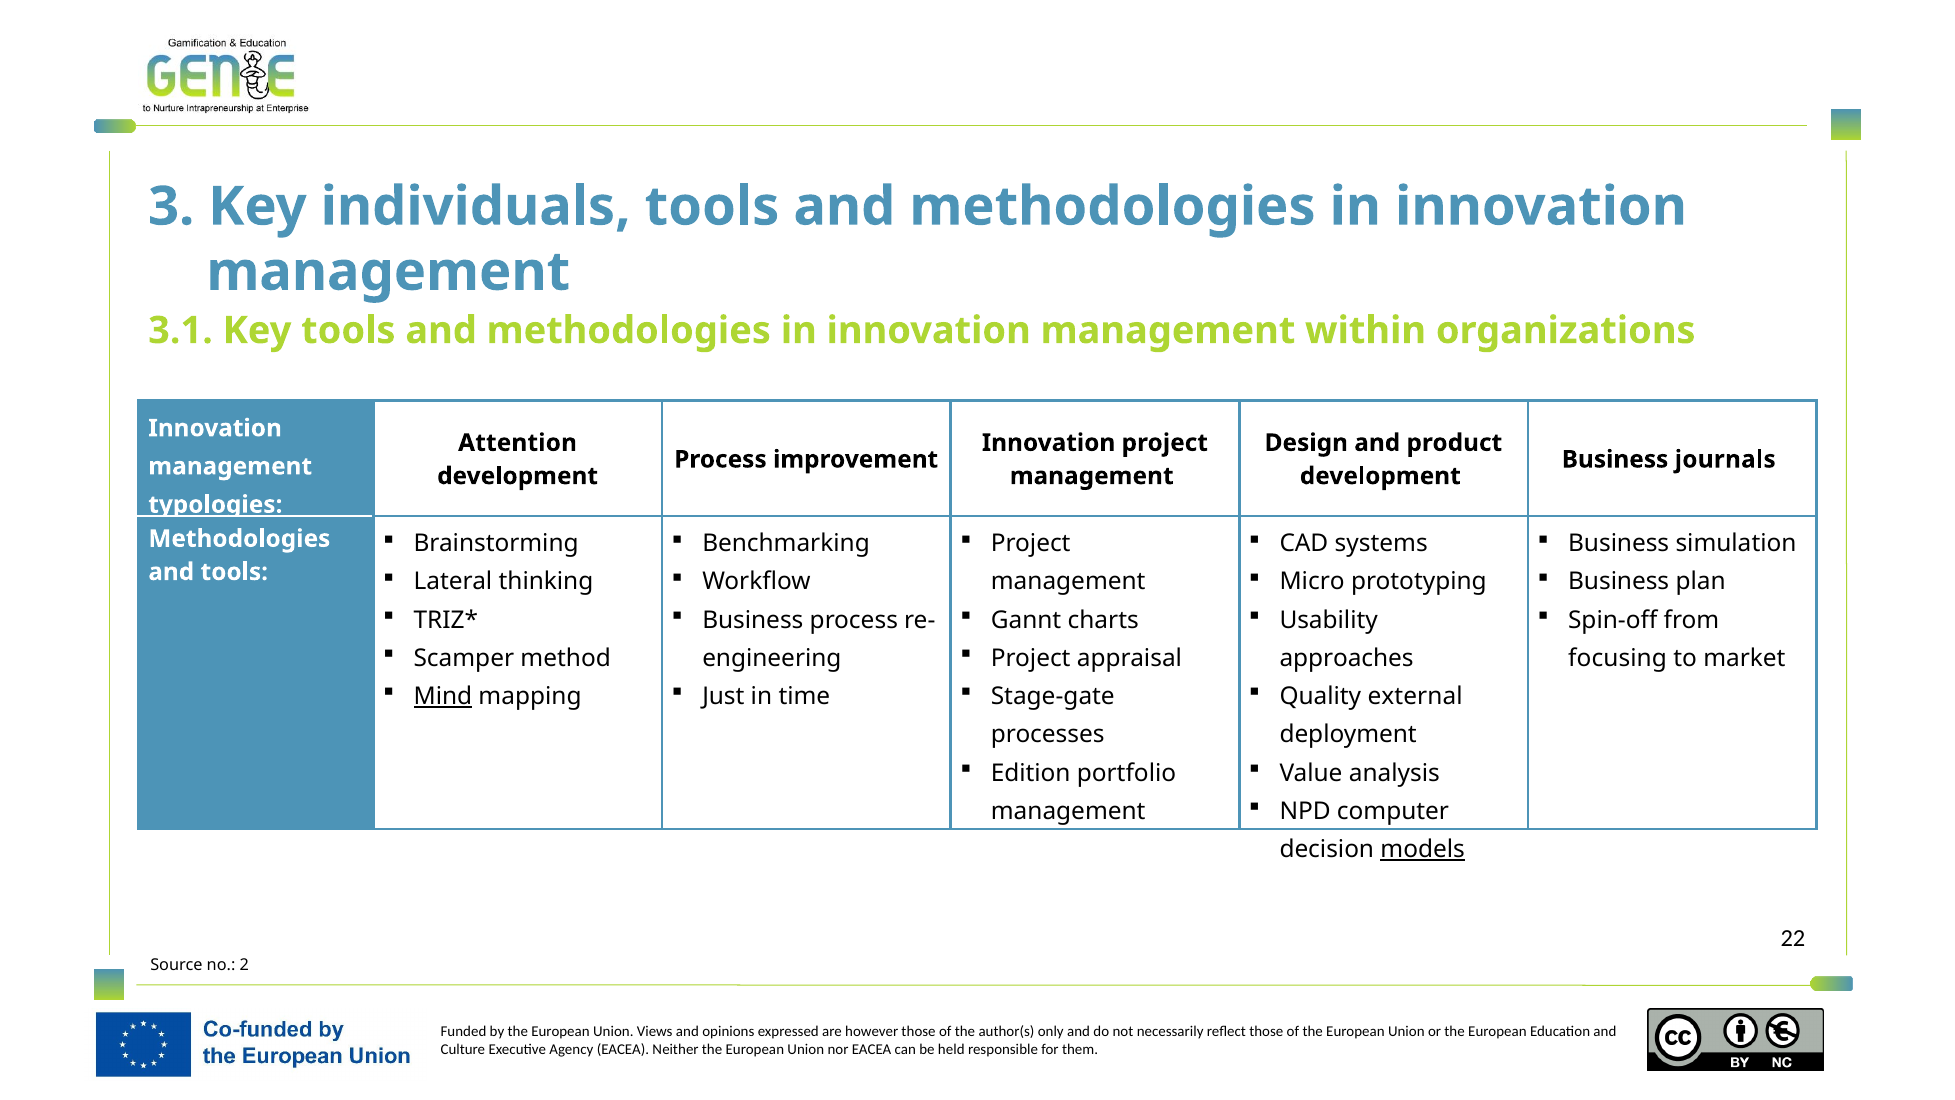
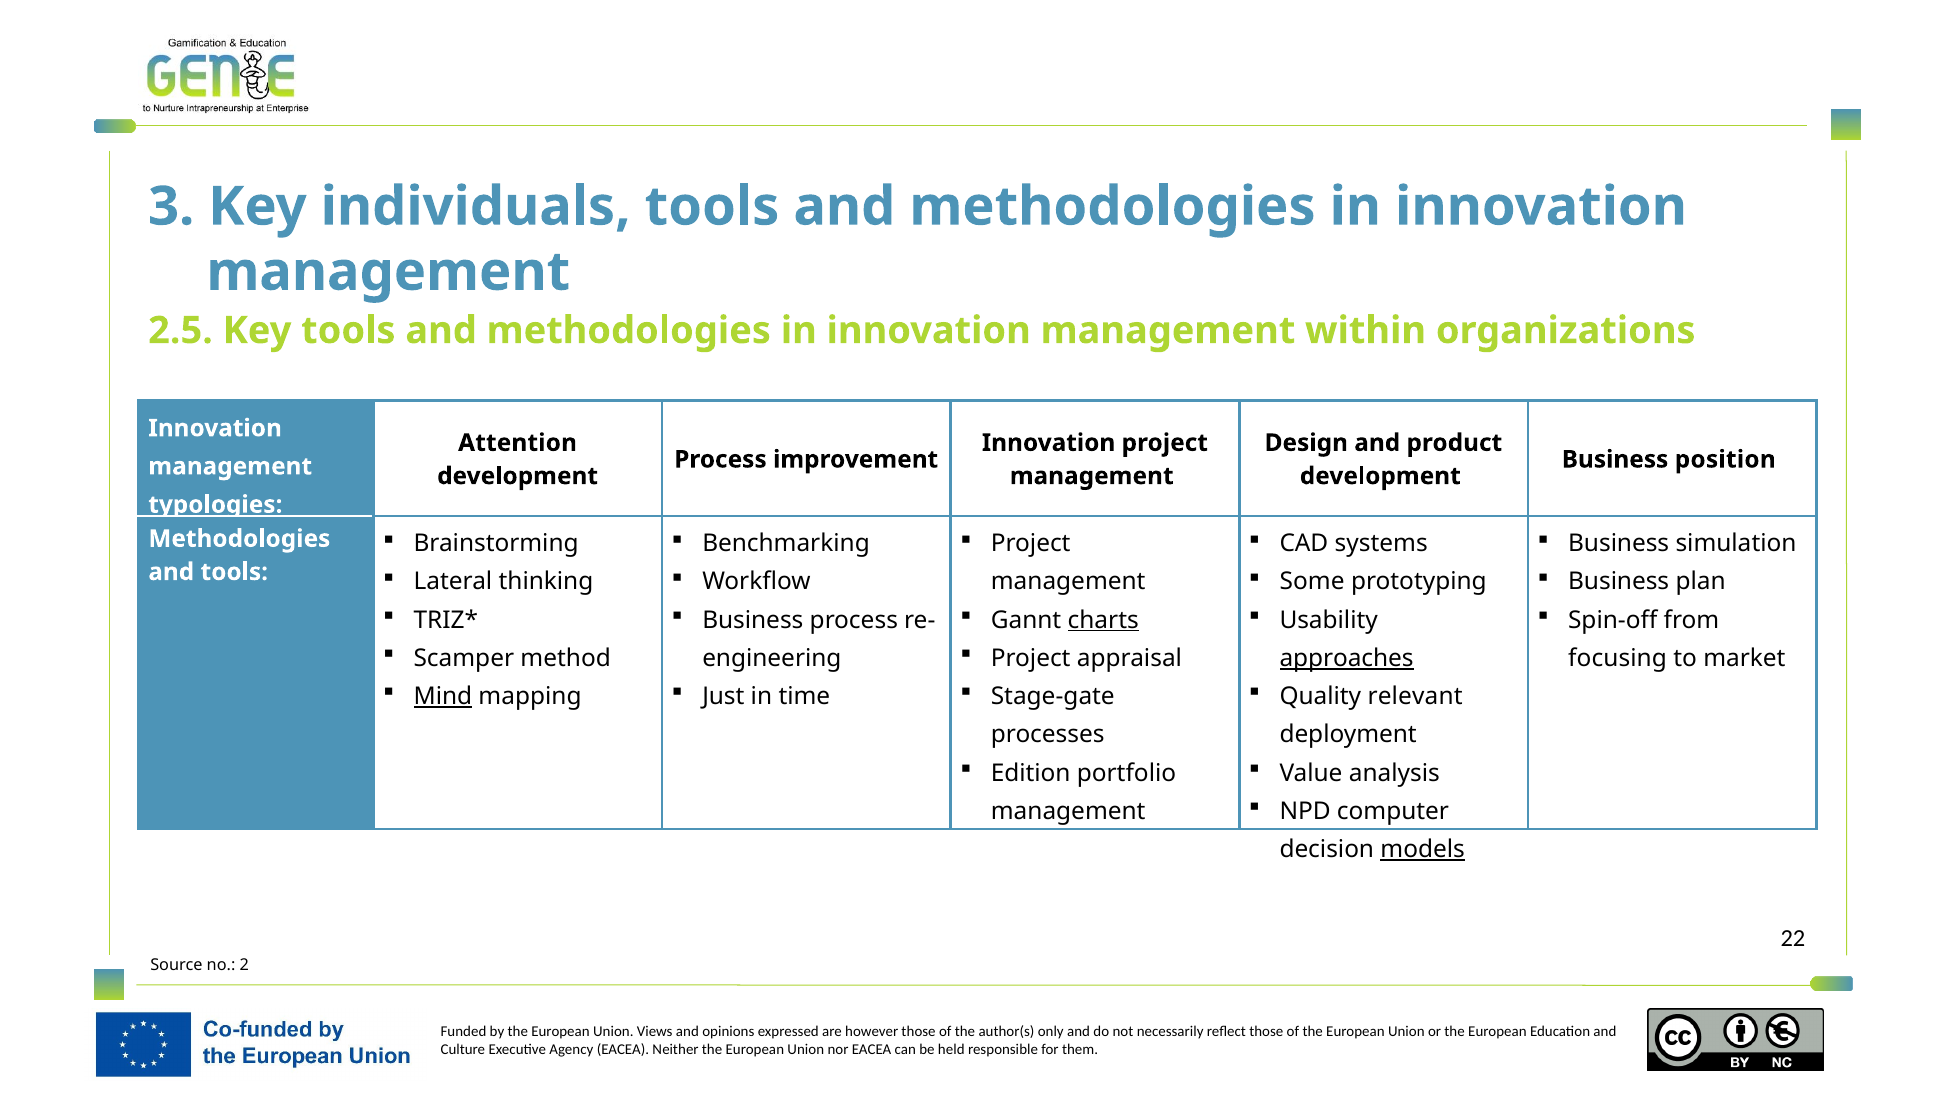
3.1: 3.1 -> 2.5 (181, 330)
journals: journals -> position (1725, 459)
Micro: Micro -> Some (1312, 582)
charts underline: none -> present (1103, 620)
approaches underline: none -> present (1347, 658)
external: external -> relevant (1415, 696)
